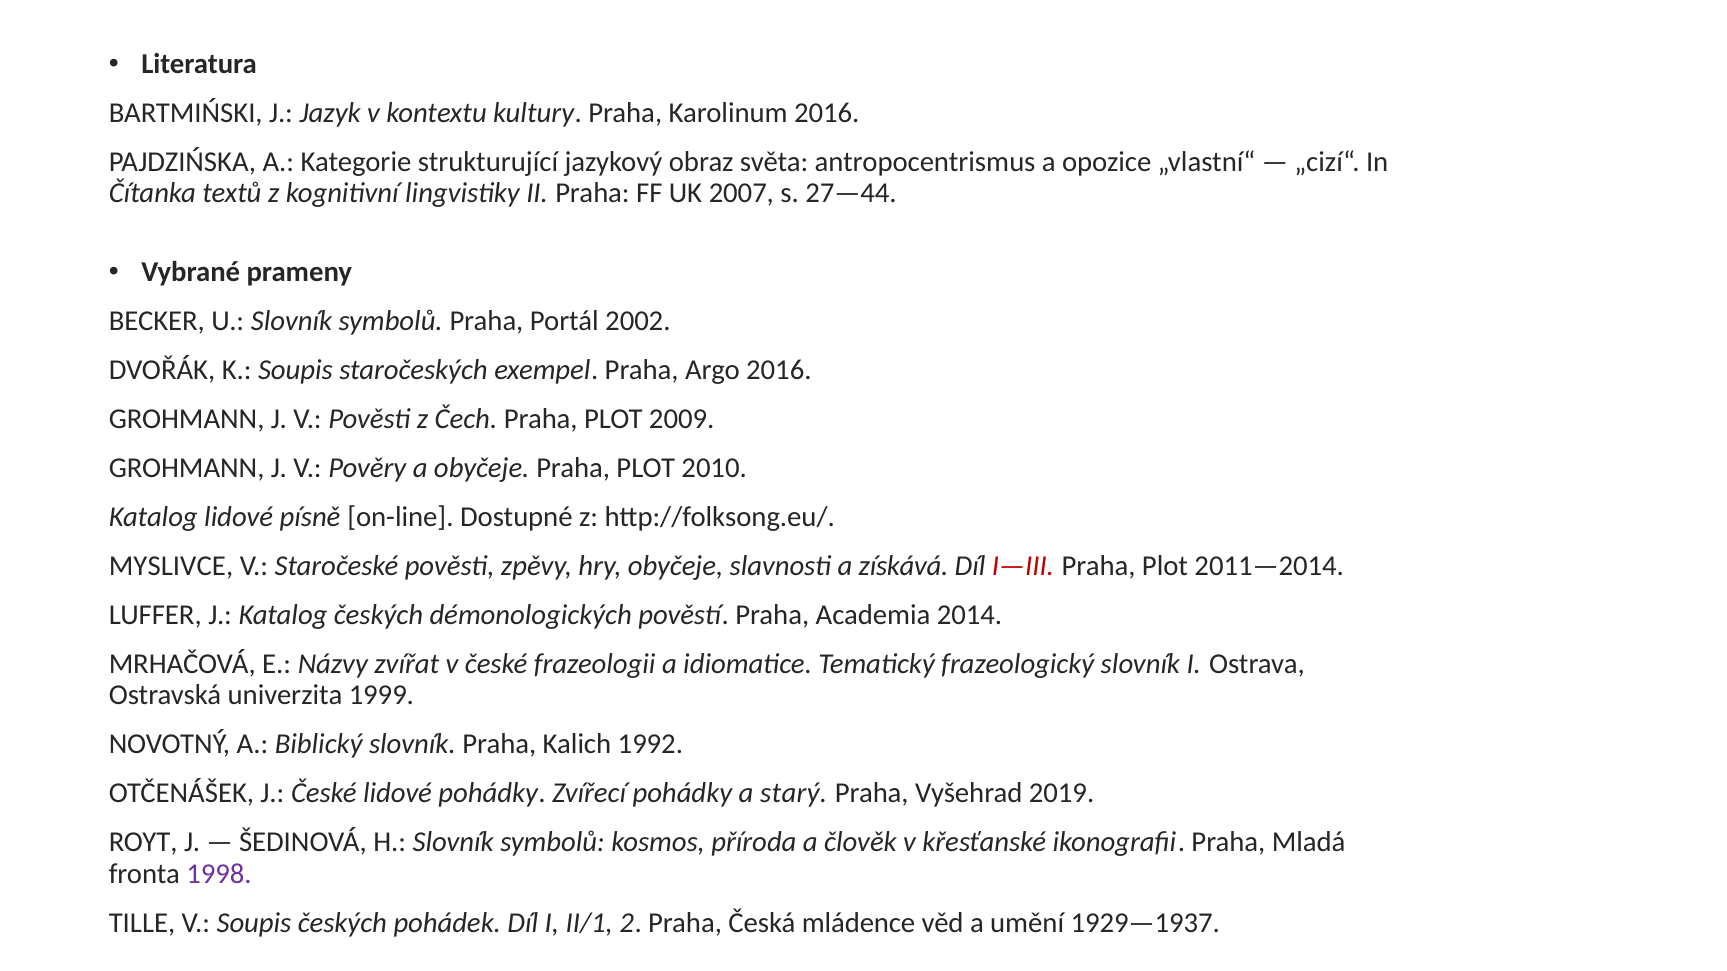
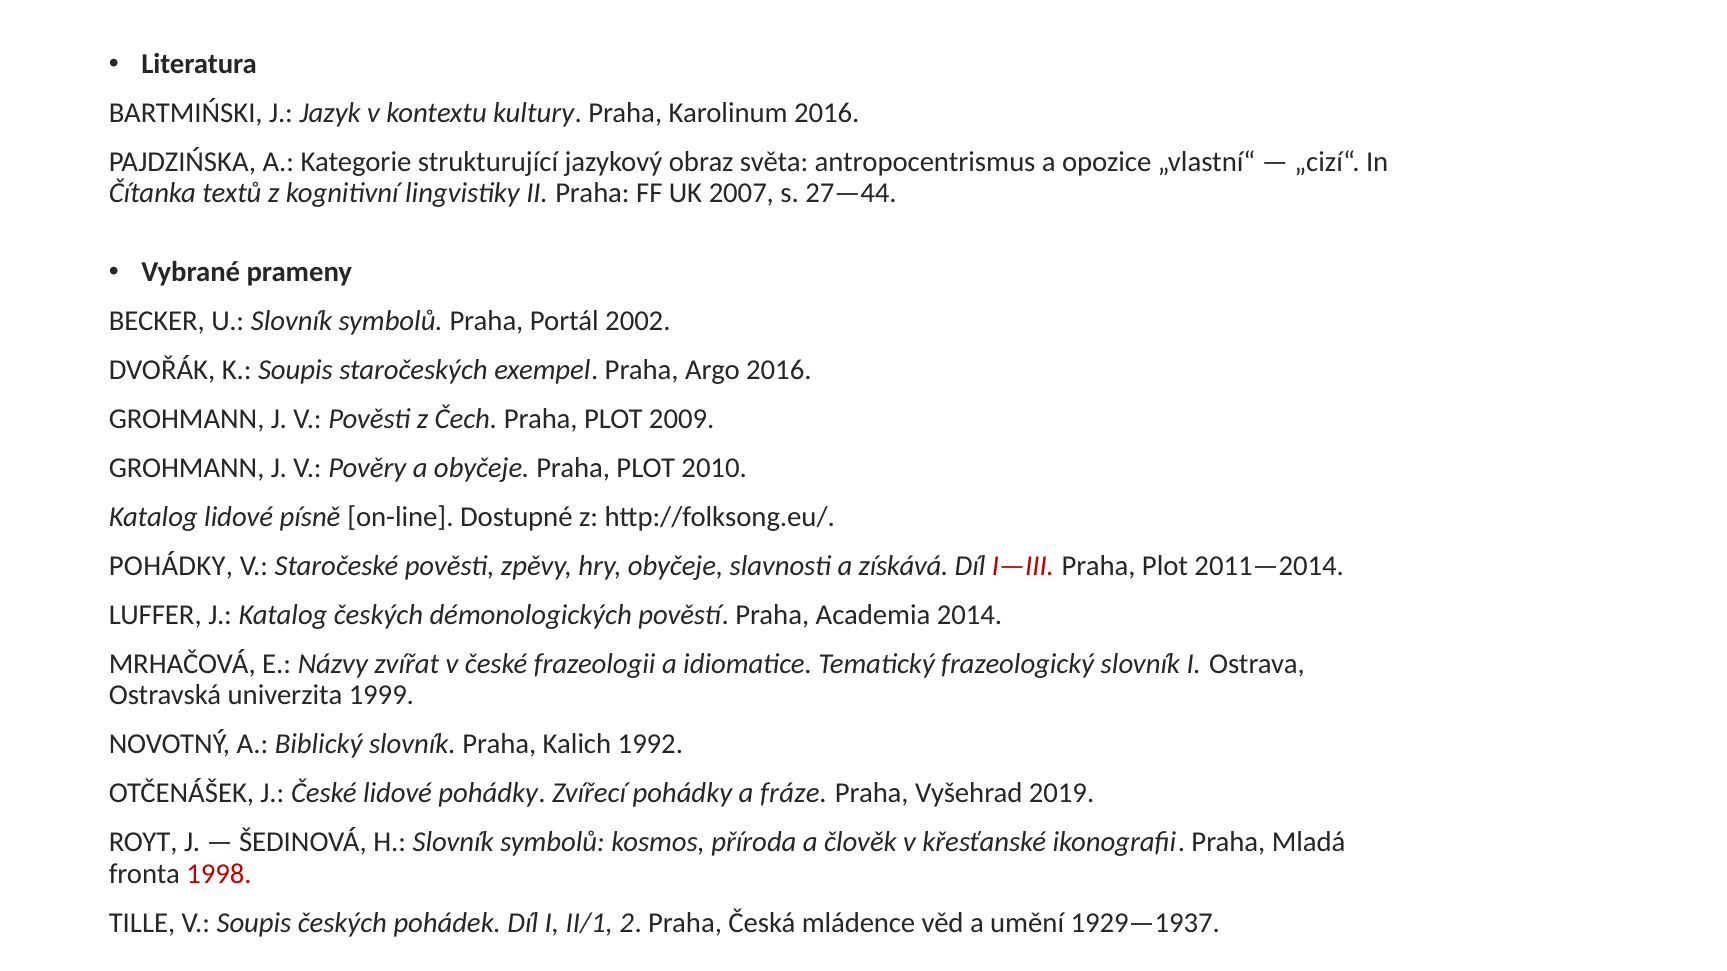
MYSLIVCE: MYSLIVCE -> POHÁDKY (171, 567)
starý: starý -> fráze (794, 794)
1998 colour: purple -> red (219, 874)
